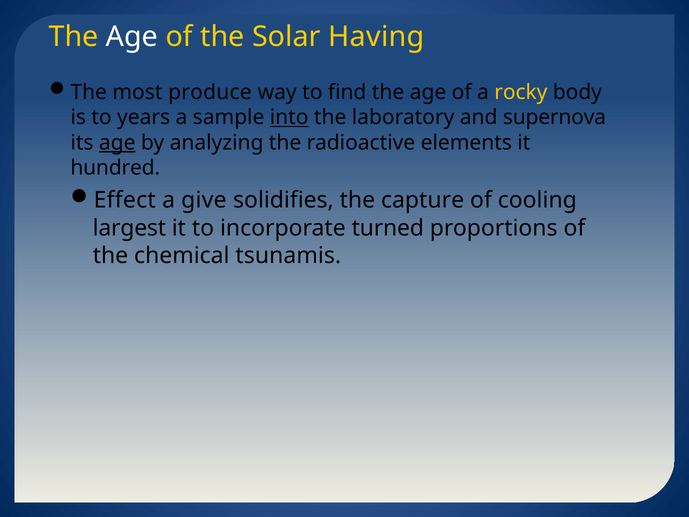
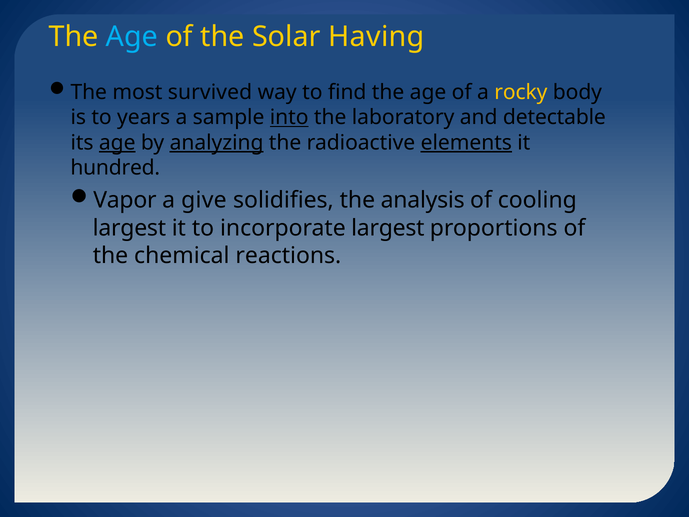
Age colour: white -> light blue (132, 37)
produce: produce -> survived (210, 92)
supernova: supernova -> detectable (554, 117)
analyzing underline: none -> present (217, 143)
elements underline: none -> present (466, 143)
Effect: Effect -> Vapor (125, 200)
capture: capture -> analysis (423, 200)
incorporate turned: turned -> largest (388, 228)
tsunamis: tsunamis -> reactions (288, 255)
